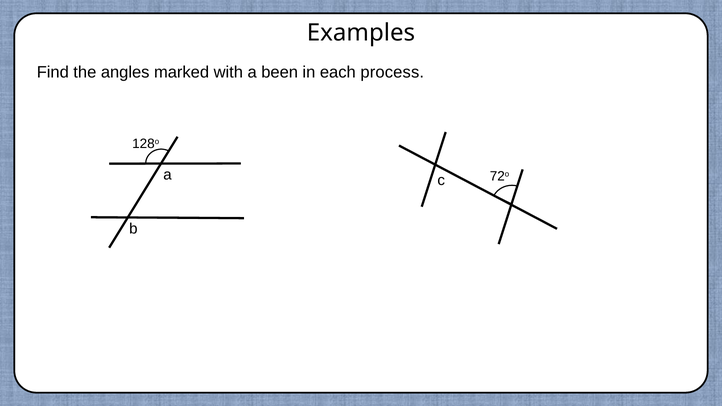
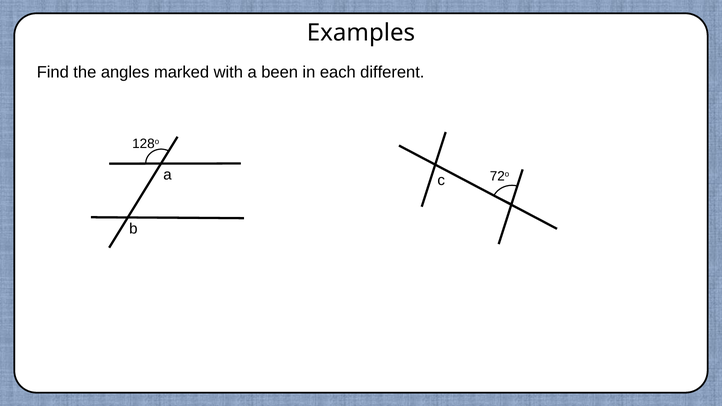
process: process -> different (392, 72)
